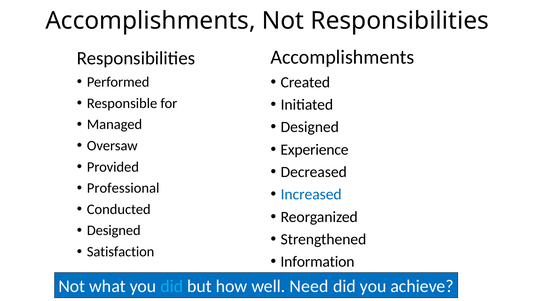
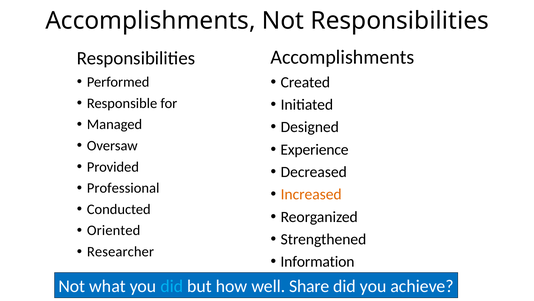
Increased colour: blue -> orange (311, 194)
Designed: Designed -> Oriented (114, 230)
Satisfaction: Satisfaction -> Researcher (121, 251)
Need: Need -> Share (309, 286)
